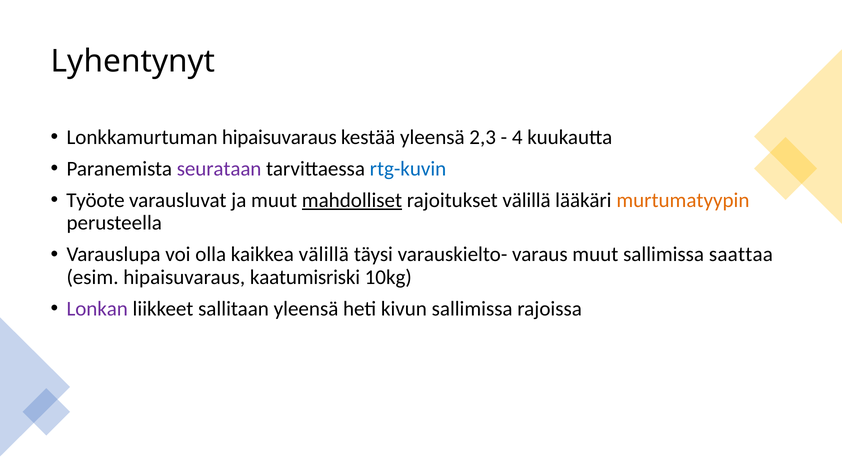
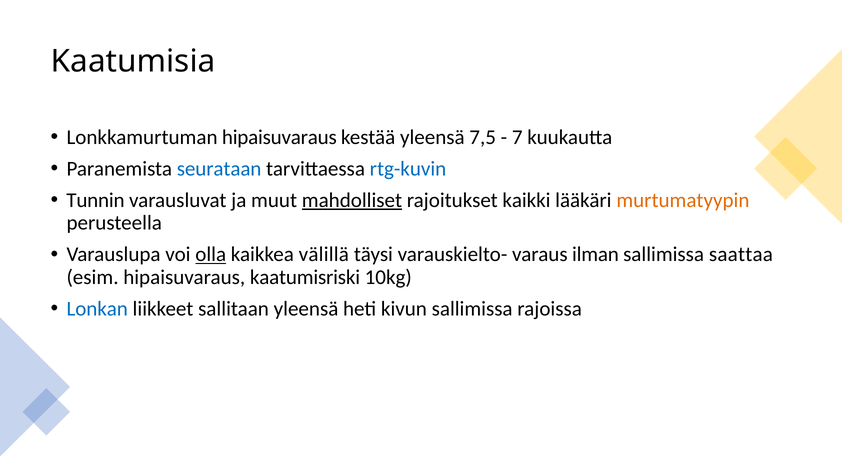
Lyhentynyt: Lyhentynyt -> Kaatumisia (133, 61)
2,3: 2,3 -> 7,5 (483, 138)
4: 4 -> 7 (517, 138)
seurataan colour: purple -> blue (219, 169)
Työote: Työote -> Tunnin (95, 201)
rajoitukset välillä: välillä -> kaikki (527, 201)
olla underline: none -> present (211, 255)
varaus muut: muut -> ilman (595, 255)
Lonkan colour: purple -> blue (97, 309)
